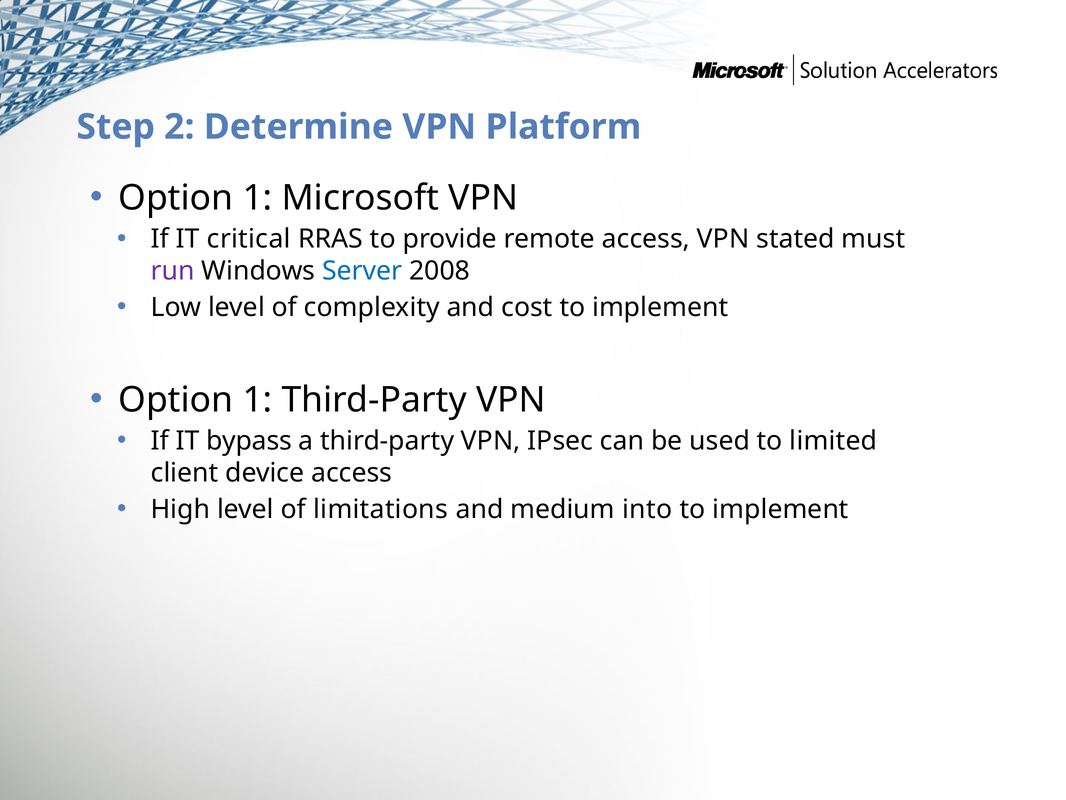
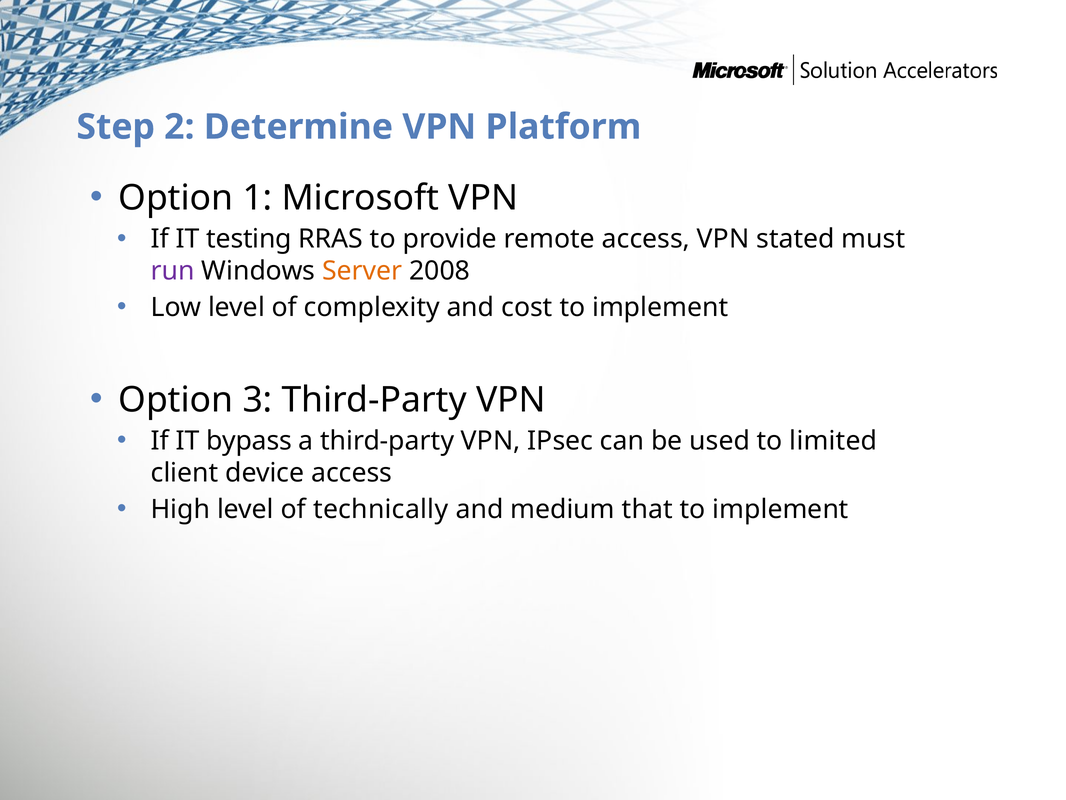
critical: critical -> testing (249, 239)
Server colour: blue -> orange (362, 271)
1: 1 -> 3 (257, 400)
limitations: limitations -> technically (381, 509)
into: into -> that (647, 509)
